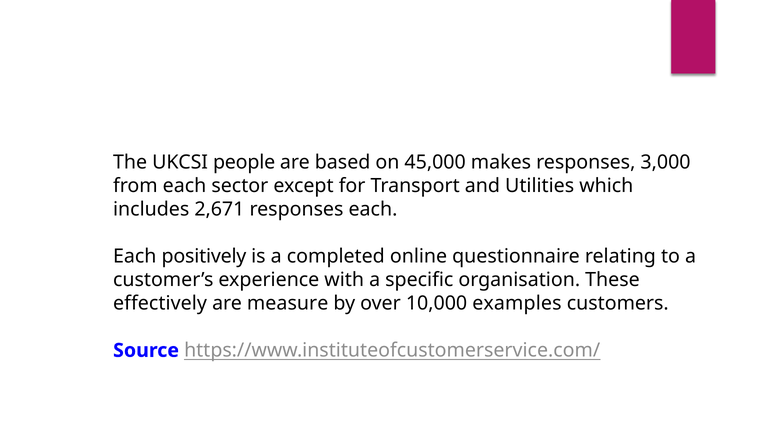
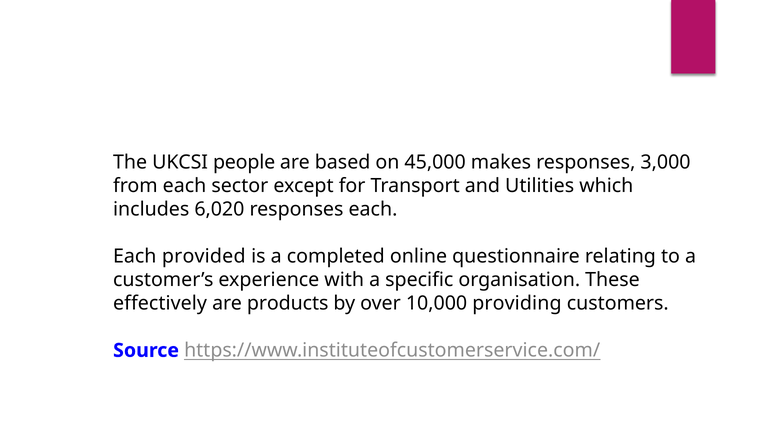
2,671: 2,671 -> 6,020 (219, 209)
positively: positively -> provided (204, 256)
measure: measure -> products (288, 303)
examples: examples -> providing (517, 303)
